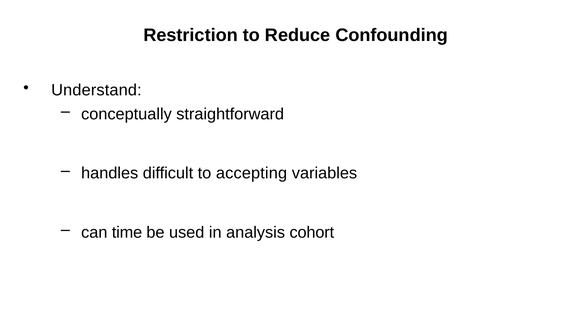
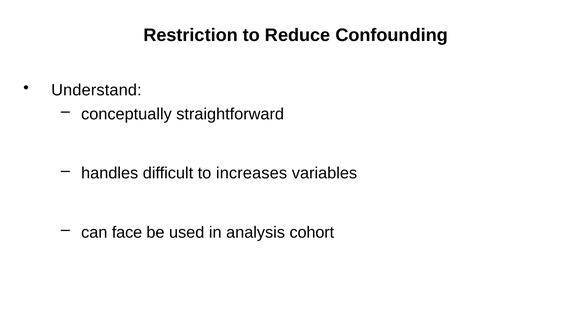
accepting: accepting -> increases (252, 173)
time: time -> face (127, 232)
